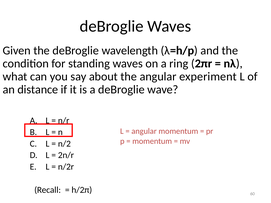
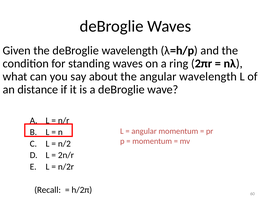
angular experiment: experiment -> wavelength (208, 77)
